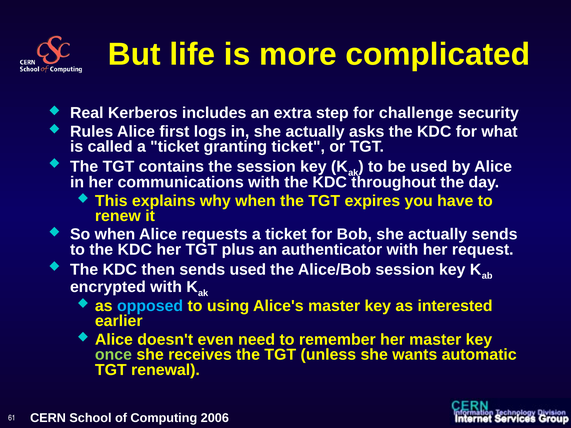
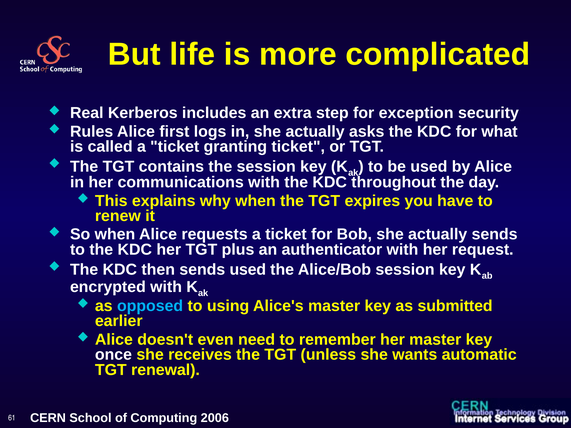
challenge: challenge -> exception (416, 113)
interested: interested -> submitted (455, 306)
once colour: light green -> white (113, 355)
